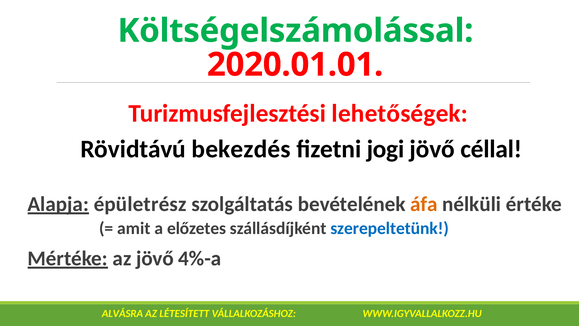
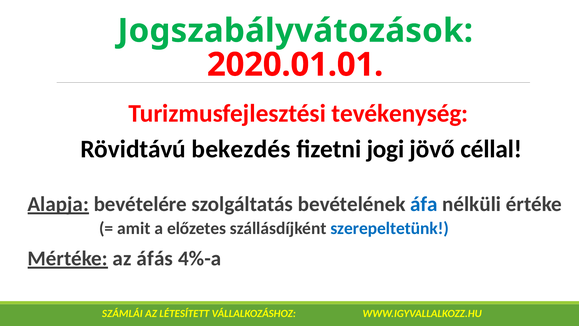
Költségelszámolással: Költségelszámolással -> Jogszabályvátozások (295, 31)
lehetőségek: lehetőségek -> tevékenység (400, 113)
épületrész: épületrész -> bevételére (140, 204)
áfa colour: orange -> blue (424, 204)
az jövő: jövő -> áfás (155, 258)
ALVÁSRA: ALVÁSRA -> SZÁMLÁI (122, 313)
